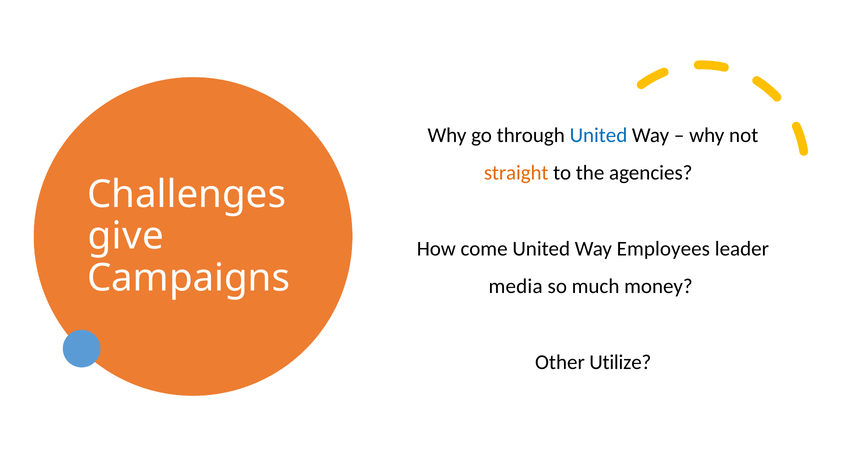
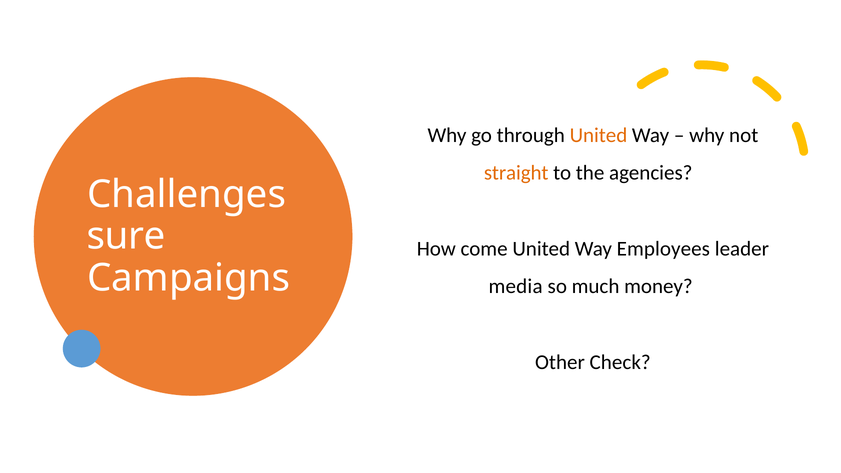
United colour: blue -> orange (598, 135)
give: give -> sure (126, 236)
Utilize: Utilize -> Check (620, 362)
